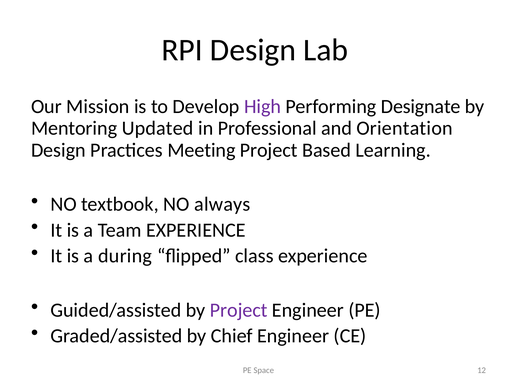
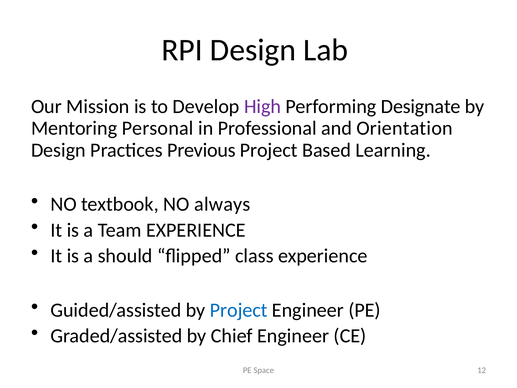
Updated: Updated -> Personal (158, 128)
Meeting: Meeting -> Previous (202, 150)
during: during -> should (125, 256)
Project colour: purple -> blue (239, 310)
